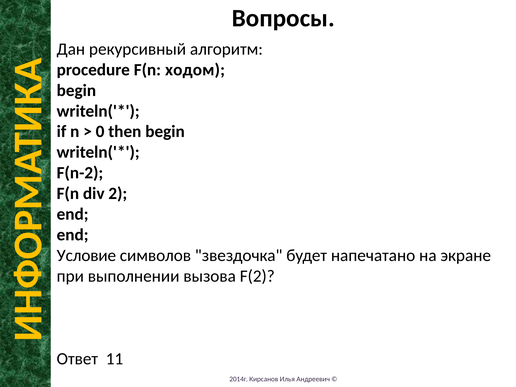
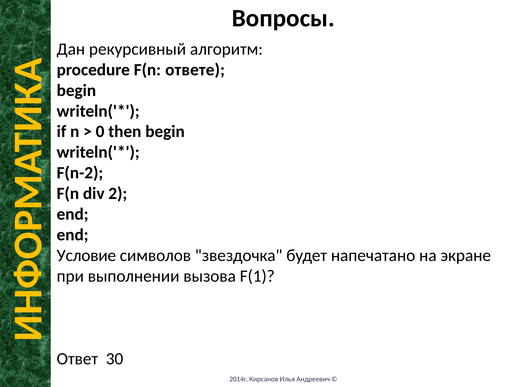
ходом: ходом -> ответе (195, 70)
F(2: F(2 -> F(1 (257, 276)
11: 11 -> 30 (115, 359)
